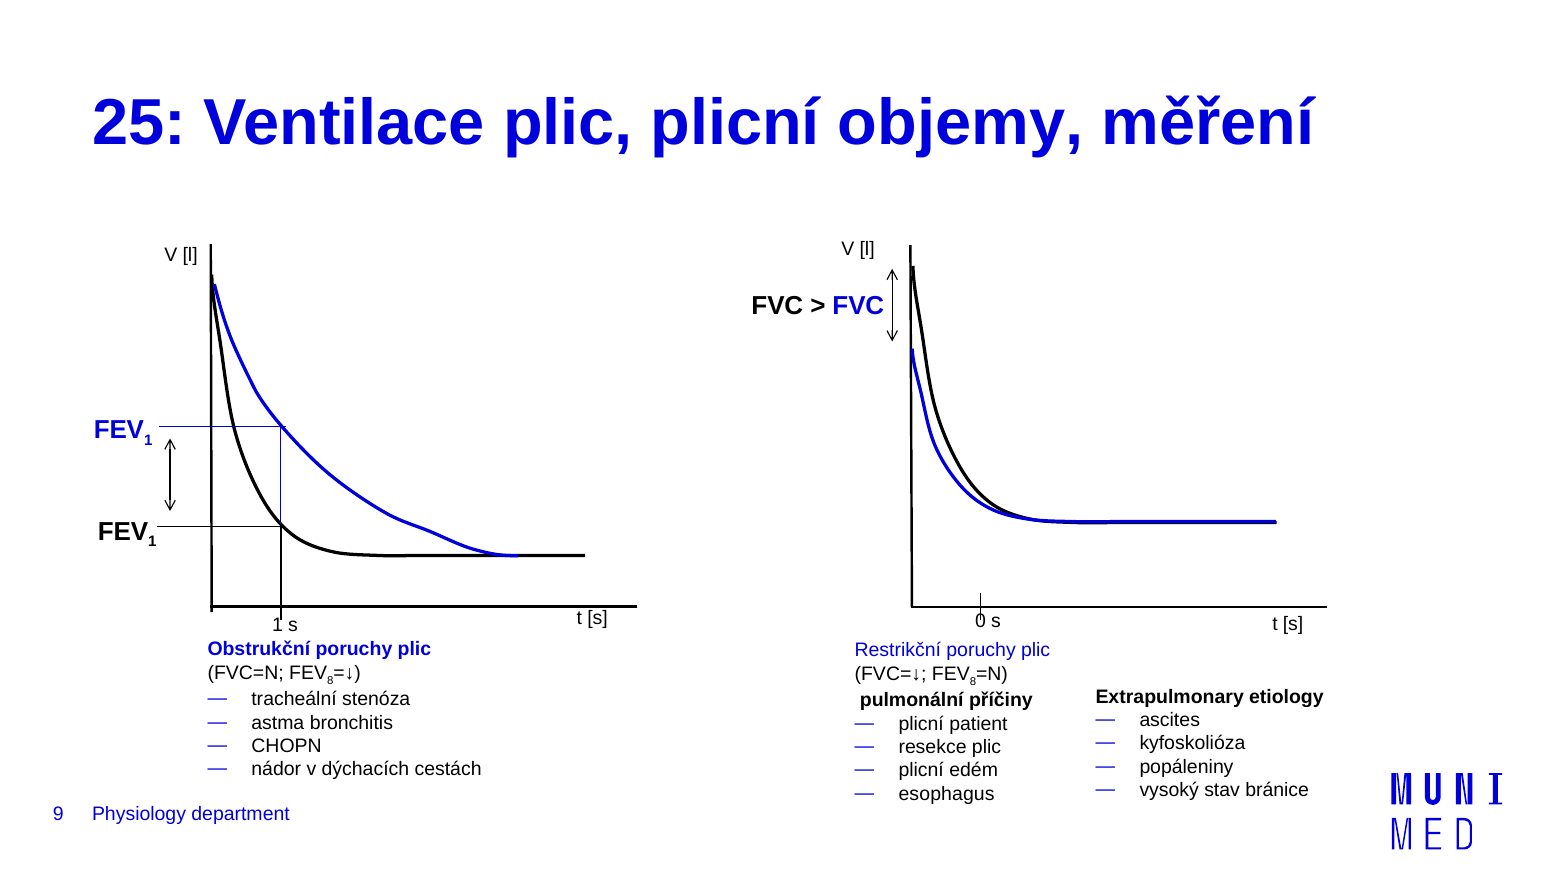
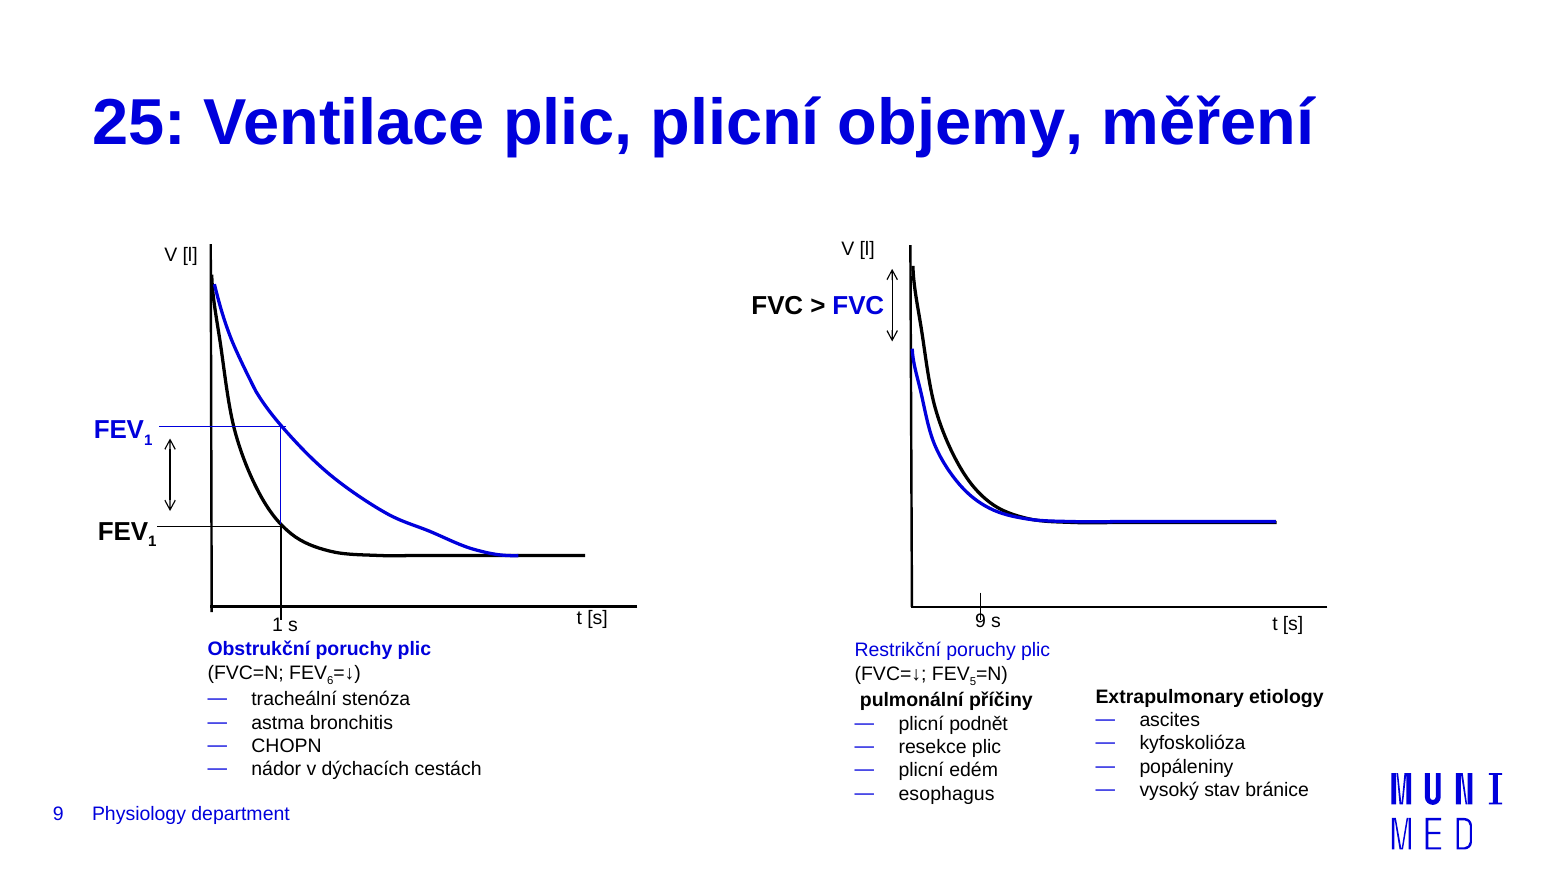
s 0: 0 -> 9 (980, 621)
8: 8 -> 6 (330, 680)
8: 8 -> 5 (973, 681)
patient: patient -> podnět (979, 724)
